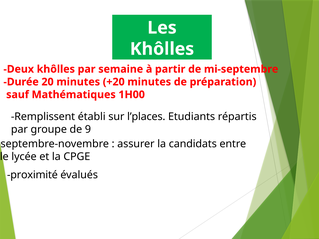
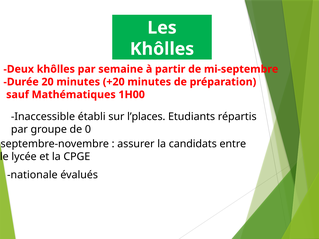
Remplissent: Remplissent -> Inaccessible (43, 117)
9: 9 -> 0 (88, 129)
proximité: proximité -> nationale (32, 175)
